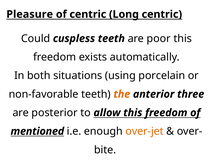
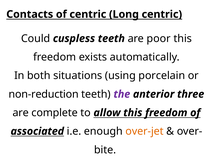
Pleasure: Pleasure -> Contacts (30, 14)
non-favorable: non-favorable -> non-reduction (44, 94)
the colour: orange -> purple (122, 94)
posterior: posterior -> complete (55, 113)
mentioned: mentioned -> associated (37, 131)
